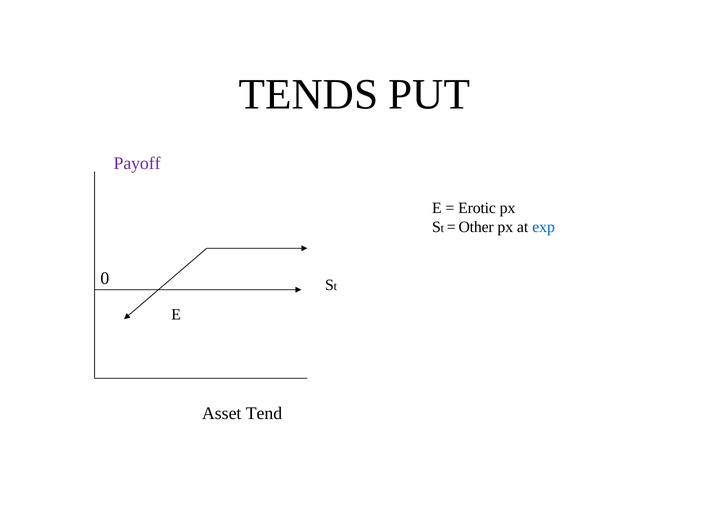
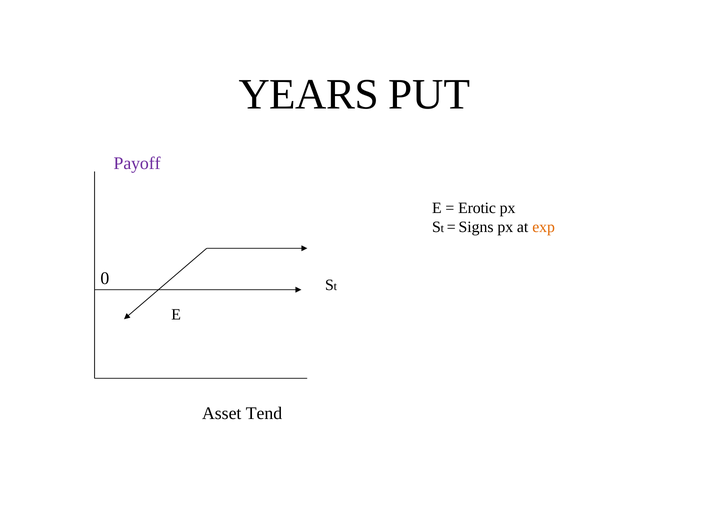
TENDS: TENDS -> YEARS (309, 95)
Other: Other -> Signs (476, 227)
exp colour: blue -> orange (544, 227)
